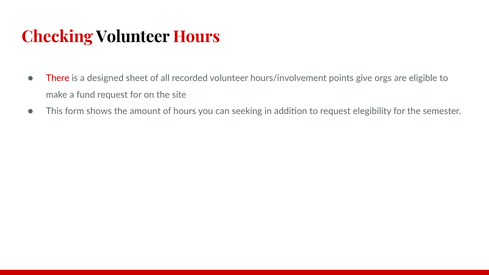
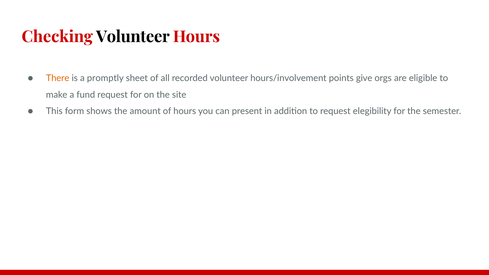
There colour: red -> orange (58, 78)
designed: designed -> promptly (105, 78)
seeking: seeking -> present (247, 111)
